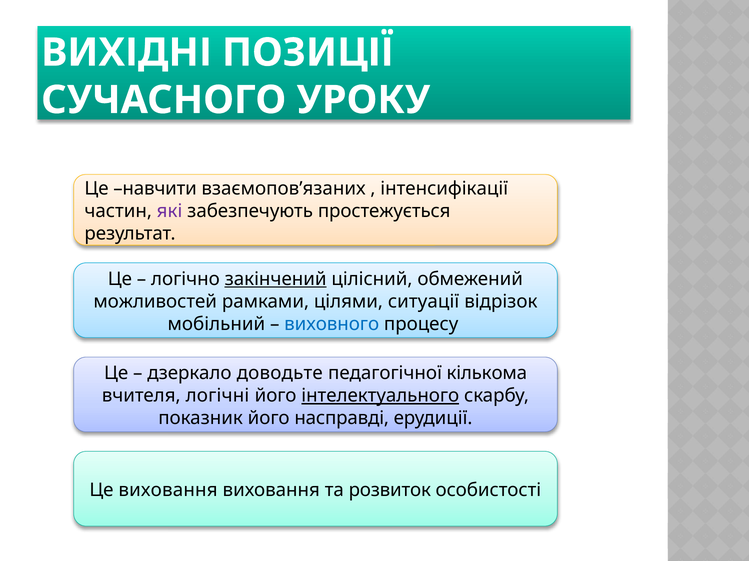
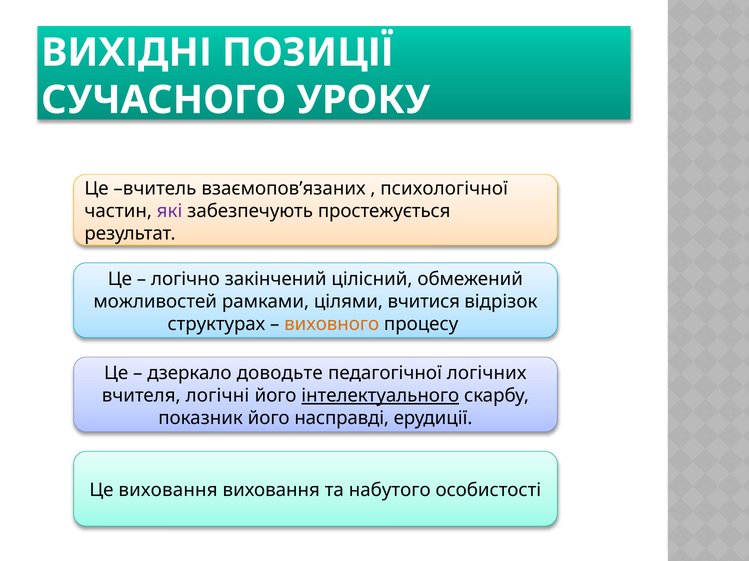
навчити: навчити -> вчитель (155, 189)
інтенсифікації: інтенсифікації -> психологічної (444, 189)
закінчений underline: present -> none (276, 279)
ситуації: ситуації -> вчитися (424, 302)
мобільний: мобільний -> структурах (216, 324)
виховного colour: blue -> orange (332, 324)
кількома: кількома -> логічних (487, 374)
розвиток: розвиток -> набутого (390, 491)
